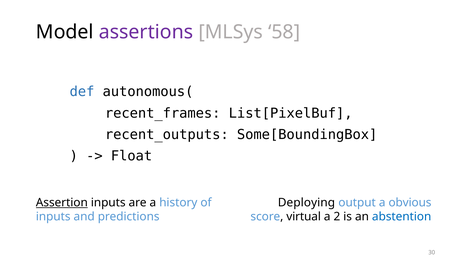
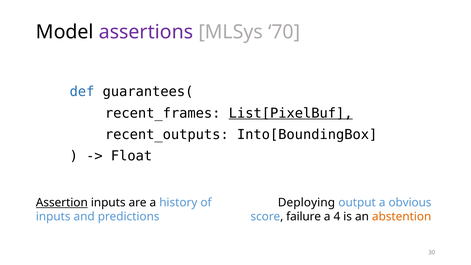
58: 58 -> 70 (284, 32)
autonomous(: autonomous( -> guarantees( (148, 92)
List[PixelBuf underline: none -> present (291, 113)
Some[BoundingBox: Some[BoundingBox -> Into[BoundingBox (307, 135)
virtual: virtual -> failure (304, 217)
2: 2 -> 4 (337, 217)
abstention colour: blue -> orange (402, 217)
